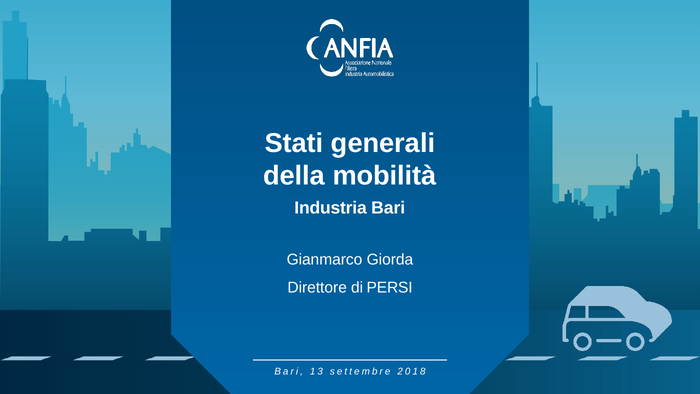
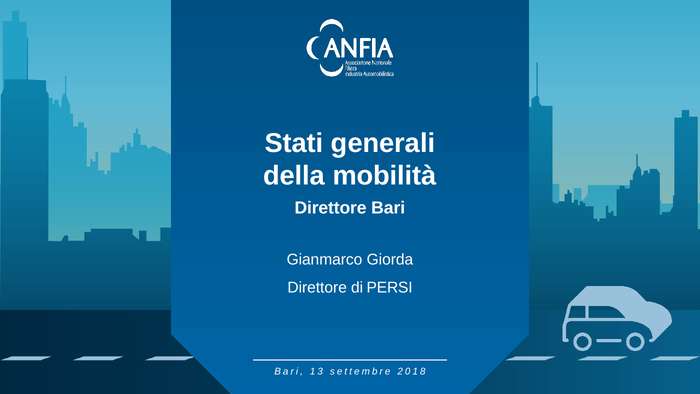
Industria: Industria -> Direttore (331, 208)
